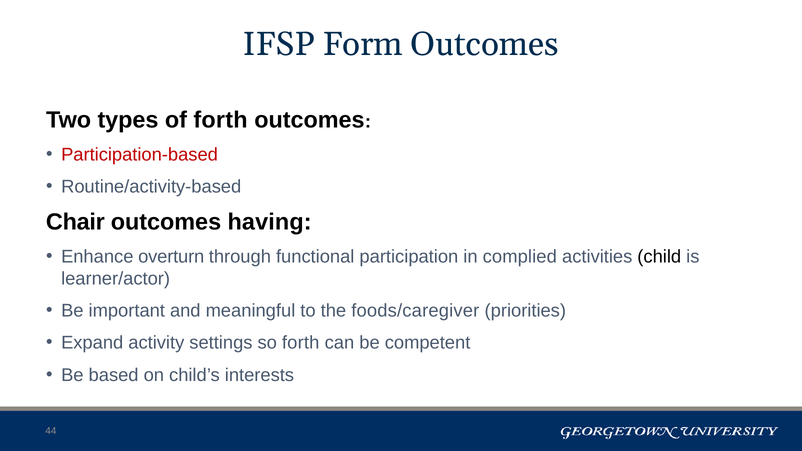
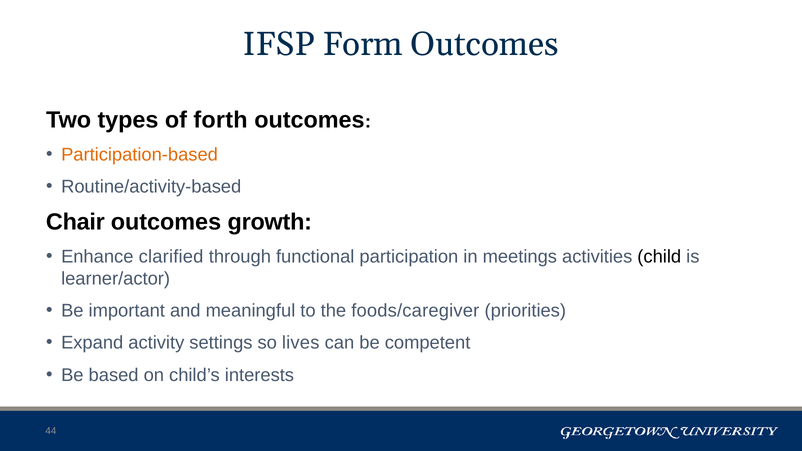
Participation-based colour: red -> orange (140, 155)
having: having -> growth (270, 222)
overturn: overturn -> clarified (171, 257)
complied: complied -> meetings (520, 257)
so forth: forth -> lives (301, 343)
